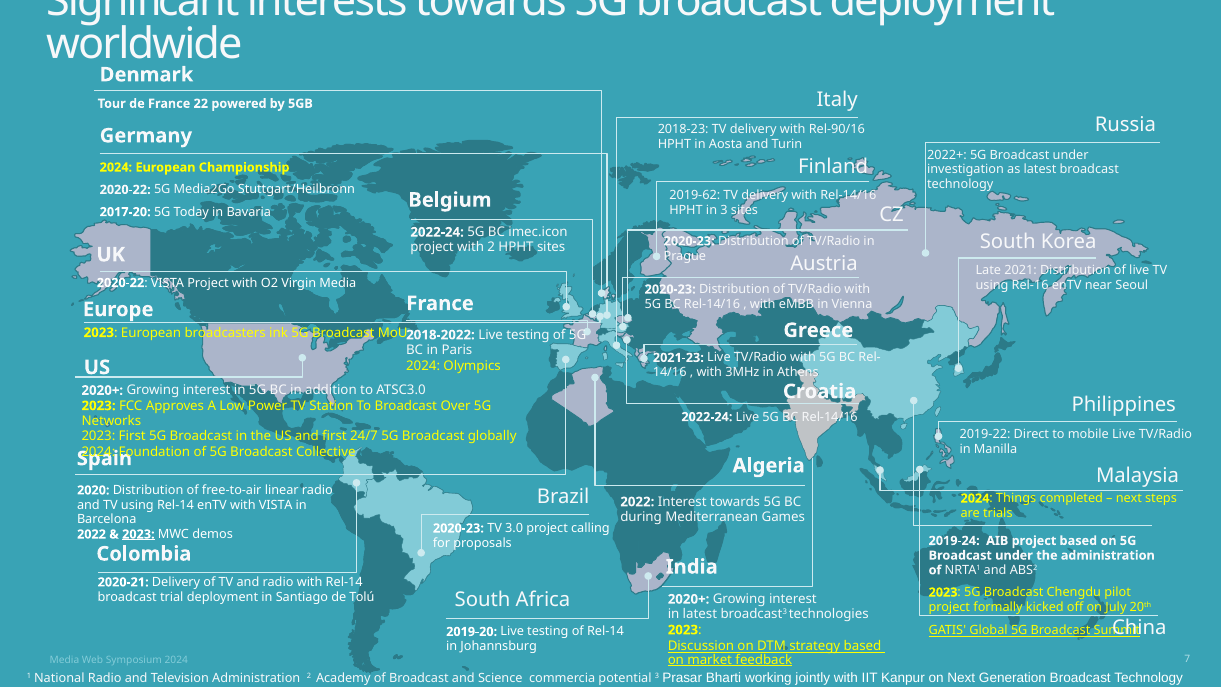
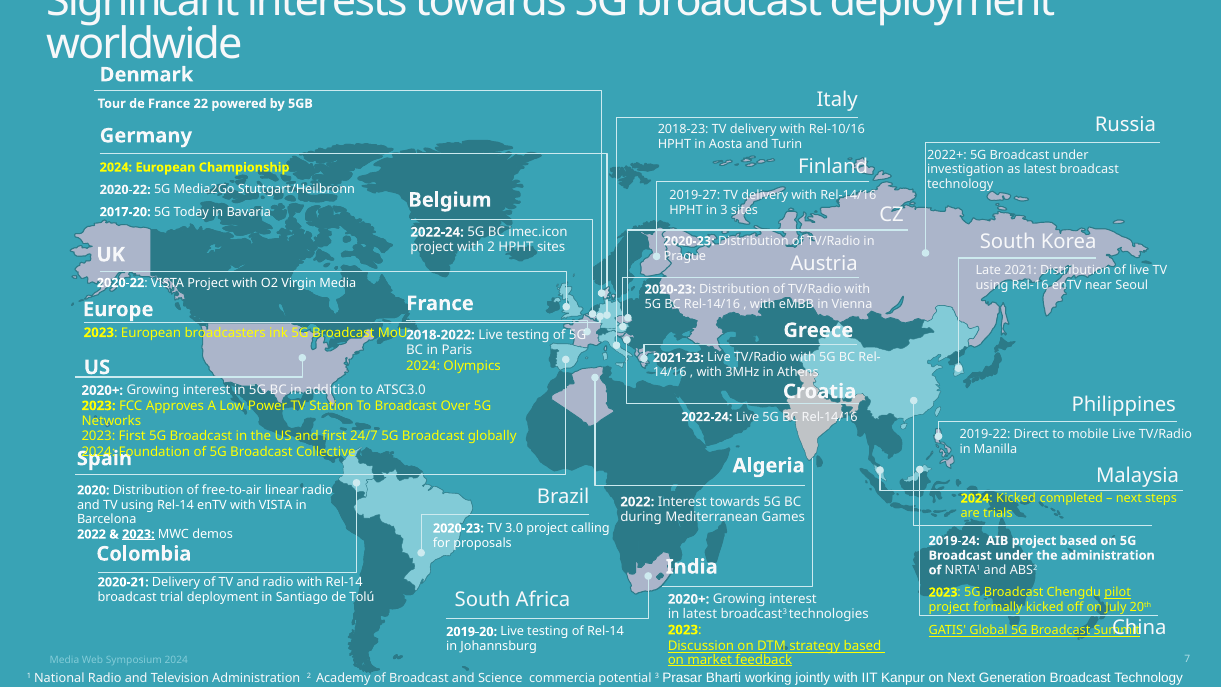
Rel-90/16: Rel-90/16 -> Rel-10/16 (837, 129)
2019-62: 2019-62 -> 2019-27 (695, 195)
2024 Things: Things -> Kicked (1016, 498)
pilot underline: none -> present (1118, 592)
